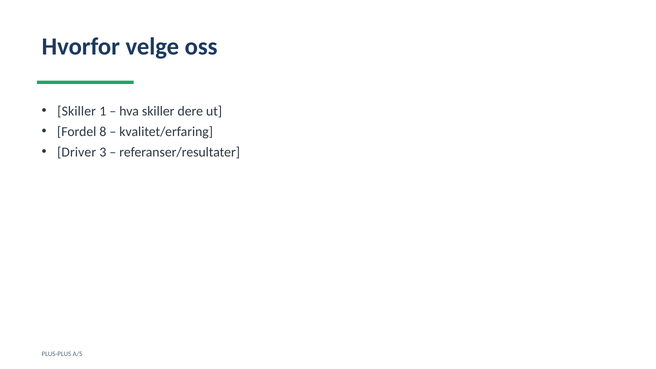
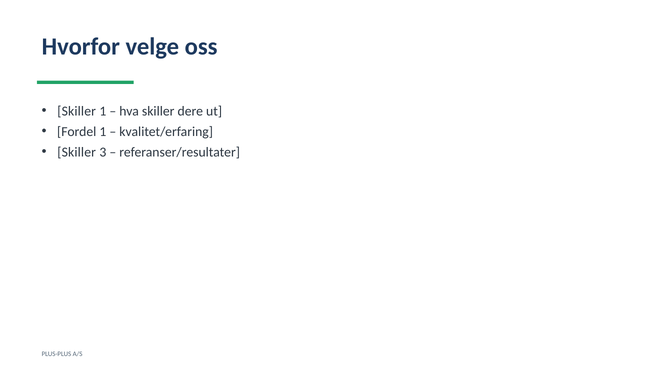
Fordel 8: 8 -> 1 (103, 132)
Driver: Driver -> Skiller (77, 152)
